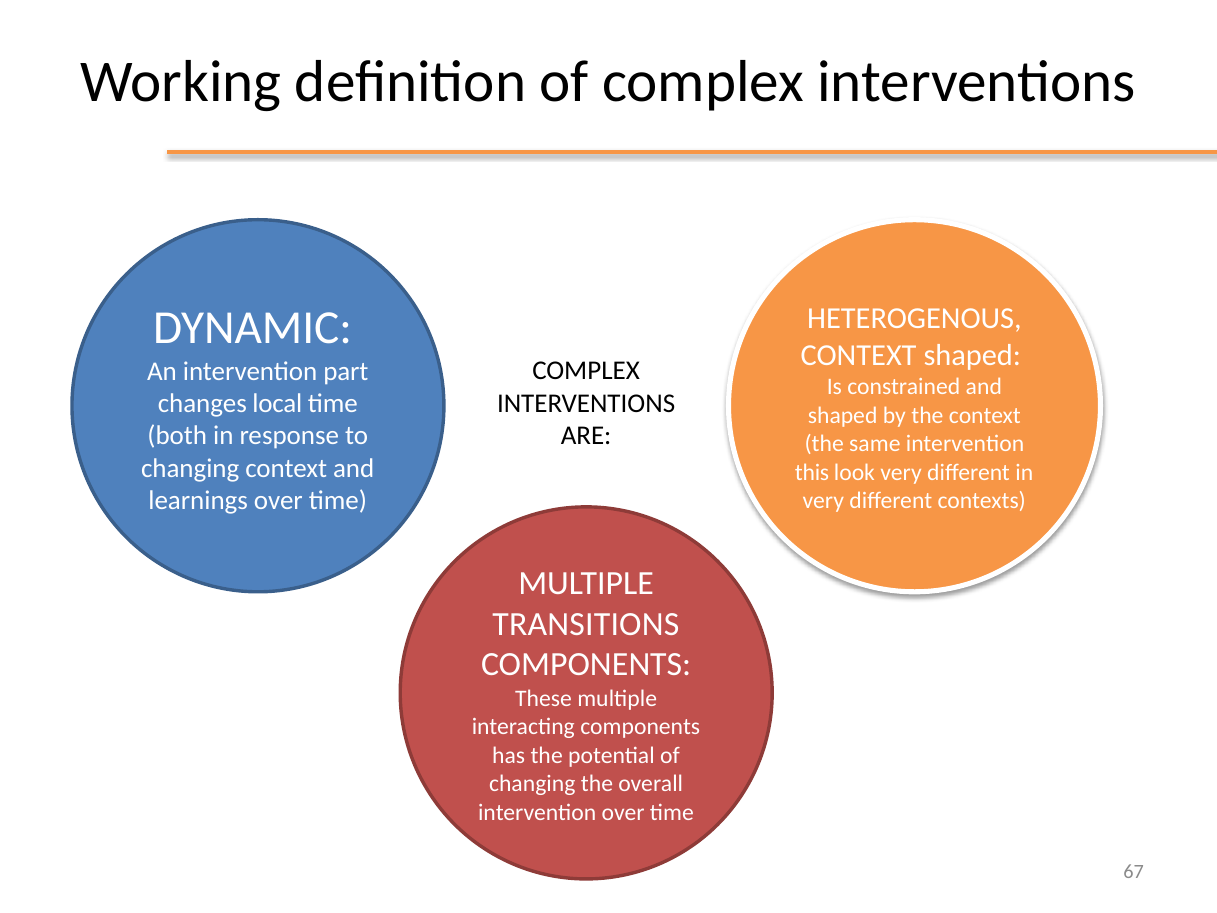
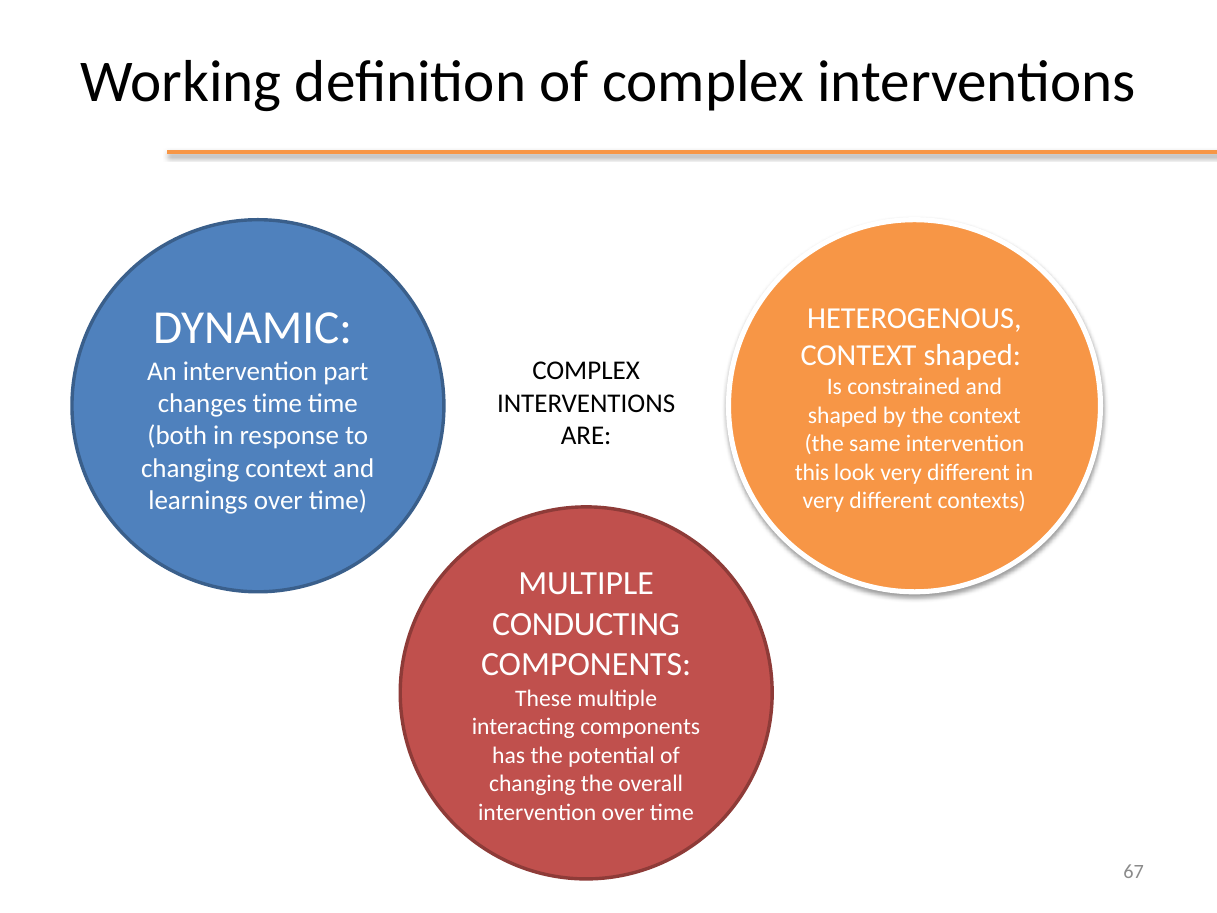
changes local: local -> time (277, 403)
TRANSITIONS: TRANSITIONS -> CONDUCTING (586, 624)
